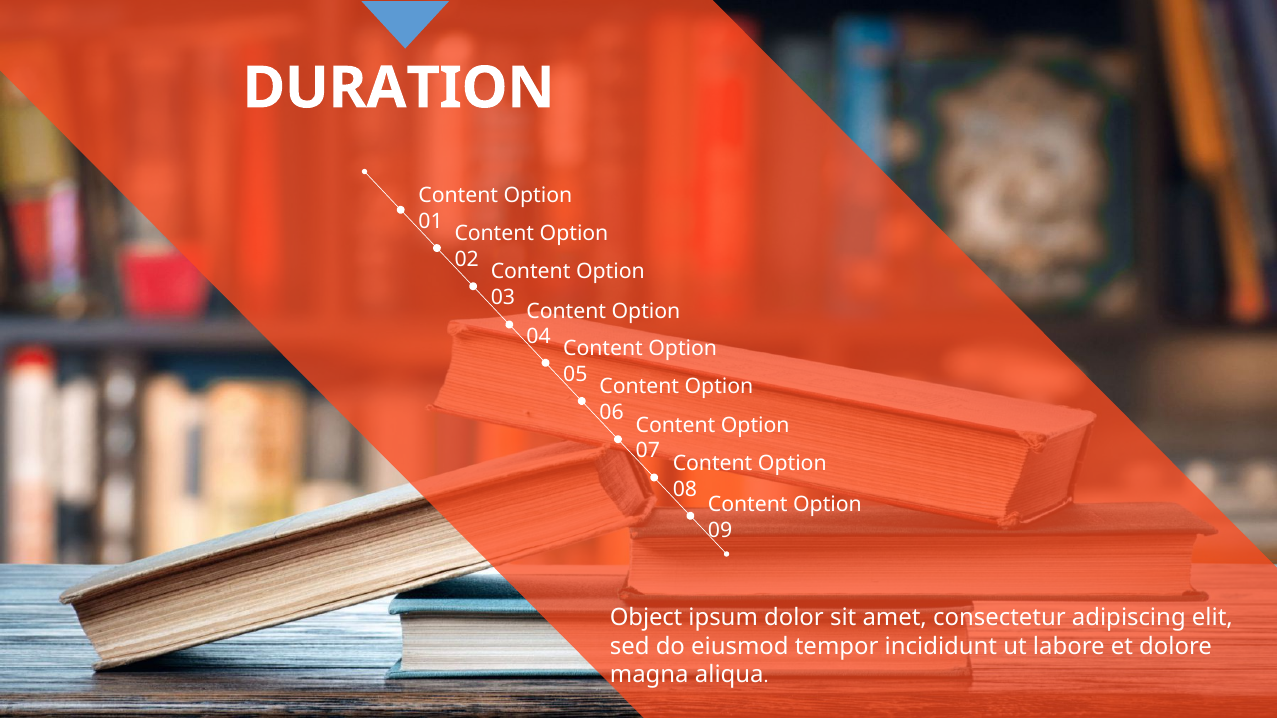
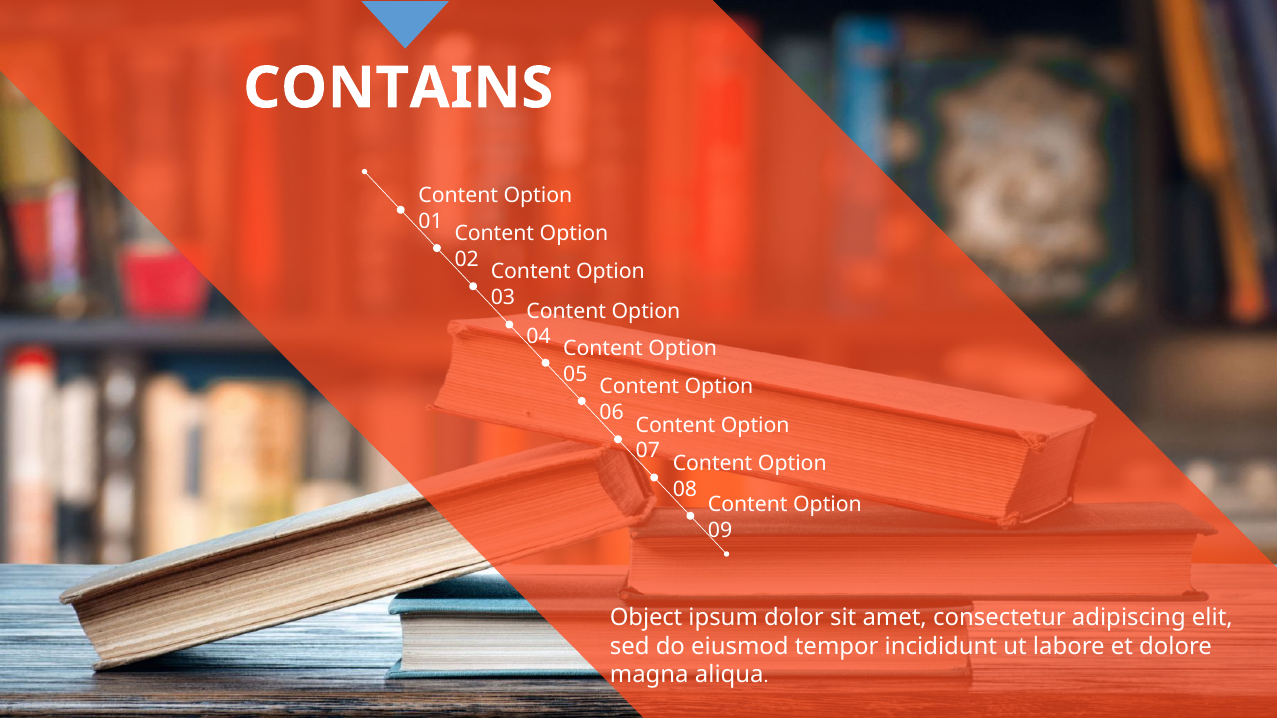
DURATION: DURATION -> CONTAINS (398, 88)
